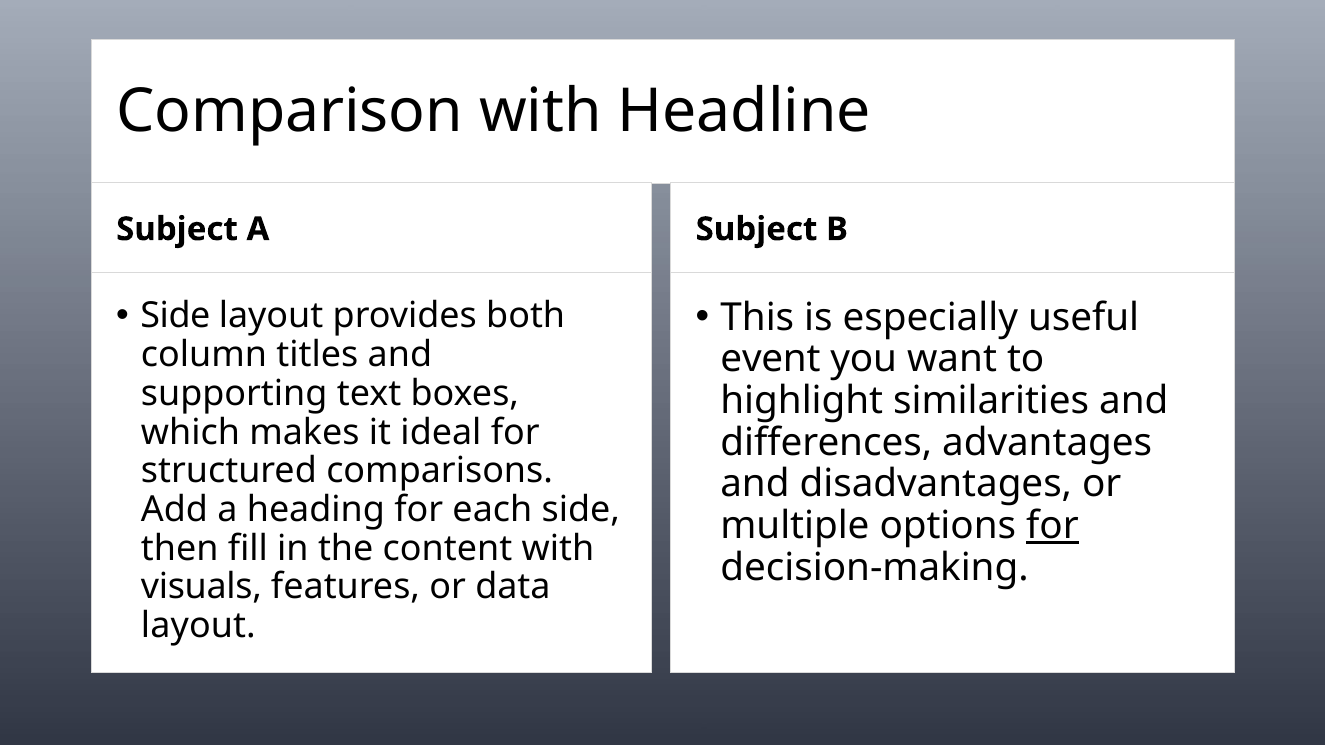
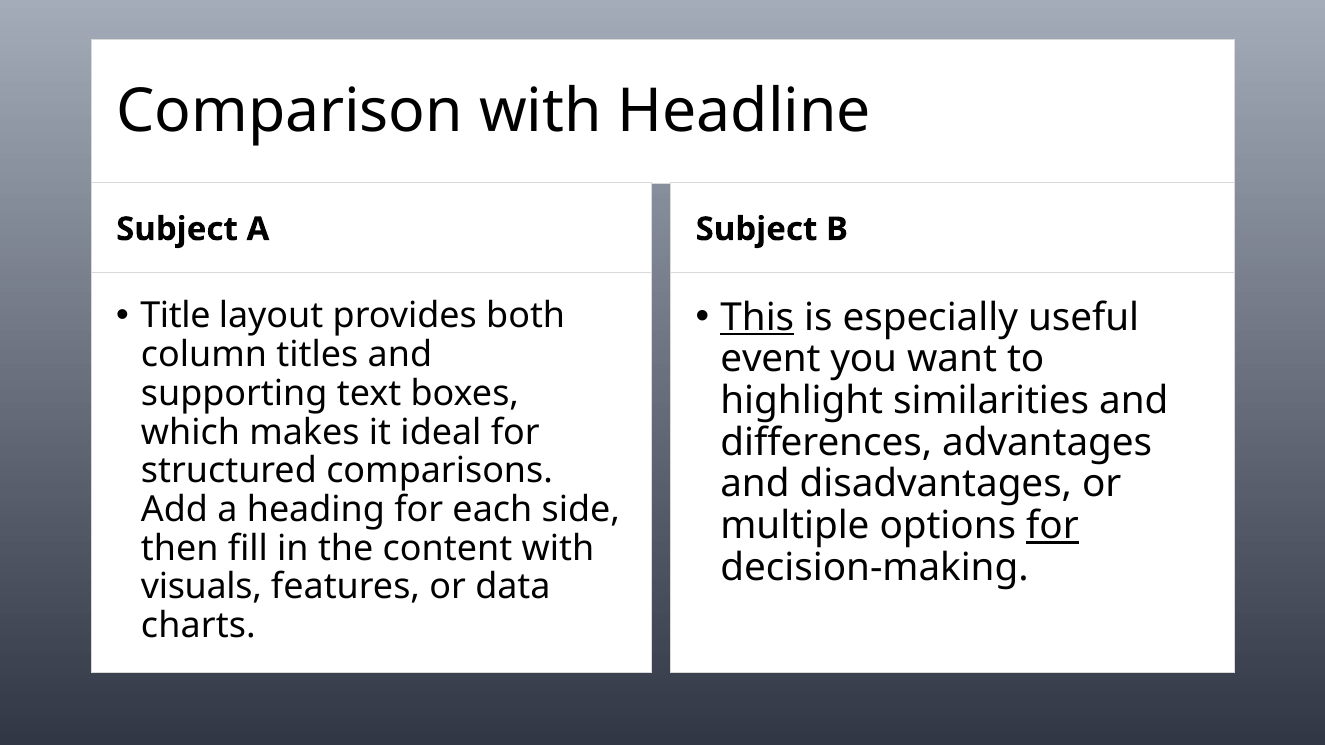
Side: Side -> Title (175, 316)
This underline: none -> present (757, 318)
layout: layout -> charts (198, 626)
